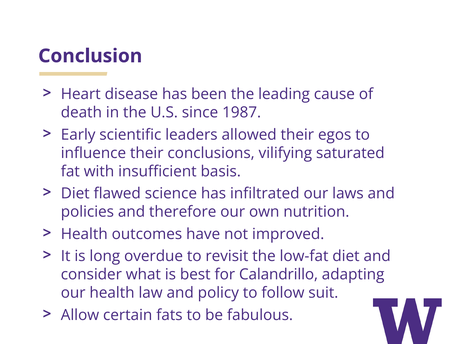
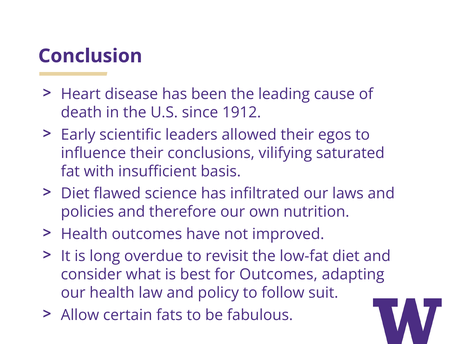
1987: 1987 -> 1912 (242, 112)
for Calandrillo: Calandrillo -> Outcomes (278, 274)
